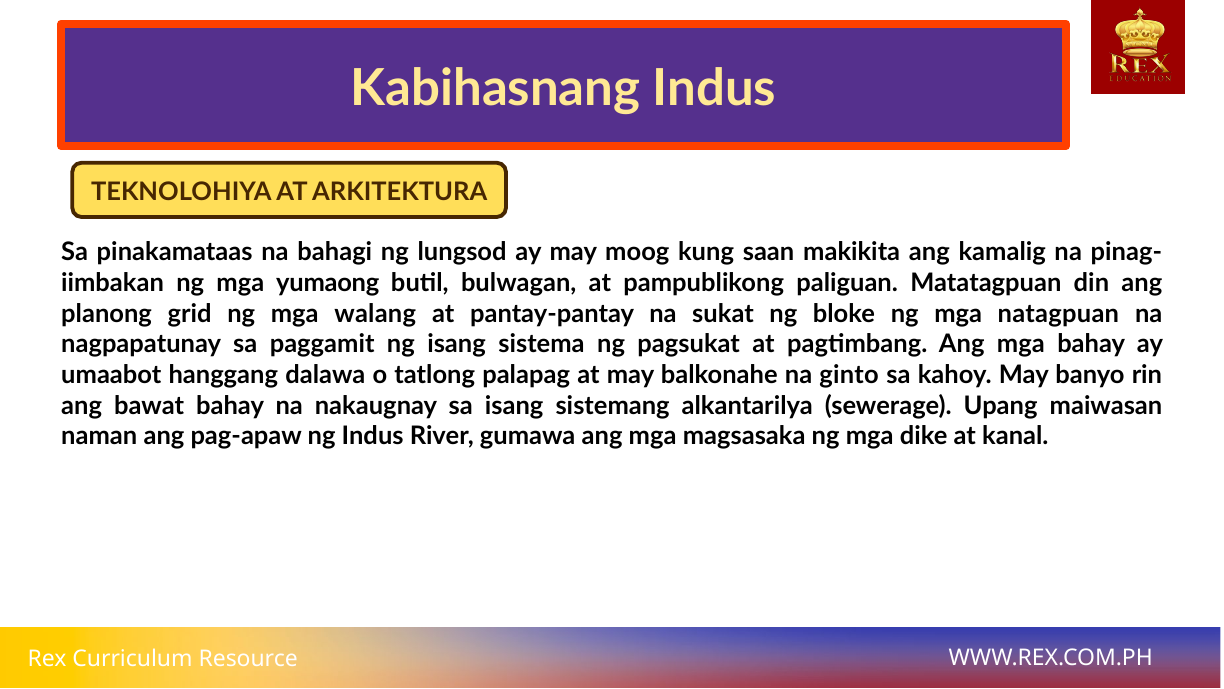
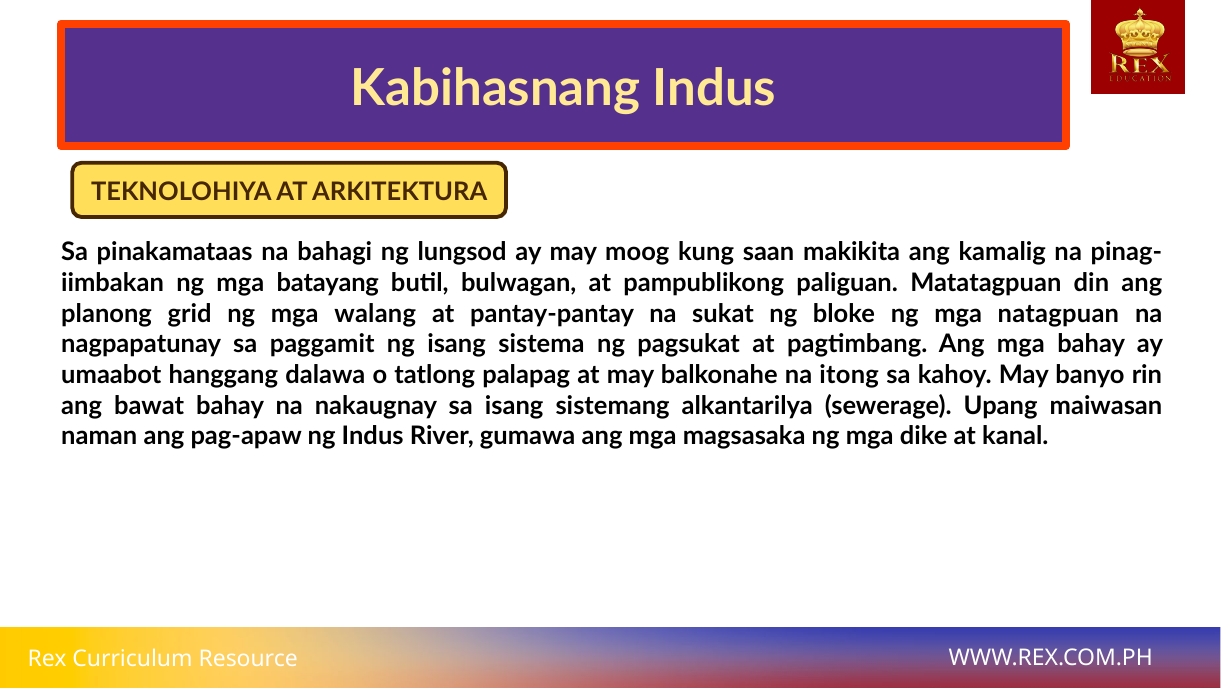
yumaong: yumaong -> batayang (328, 283)
ginto: ginto -> itong (849, 375)
